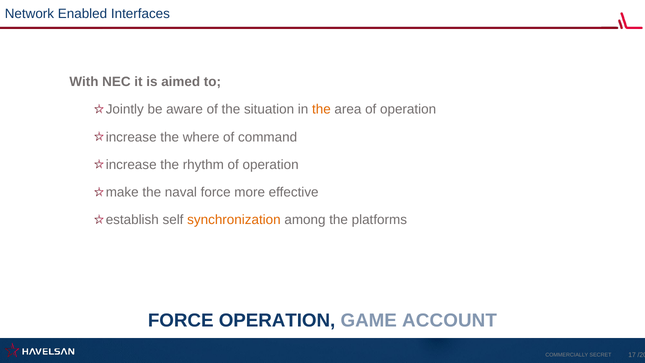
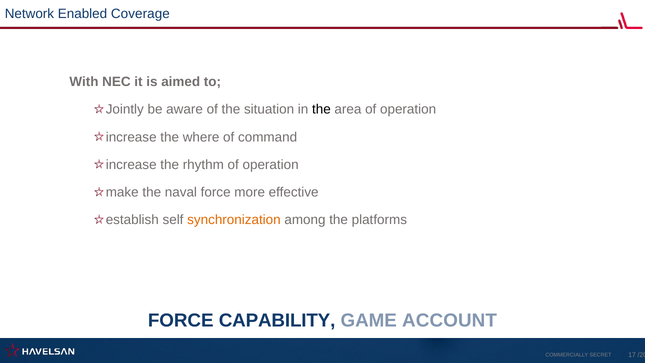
Interfaces: Interfaces -> Coverage (140, 14)
the colour: orange -> black (321, 109)
FORCE OPERATION: OPERATION -> CAPABILITY (277, 320)
